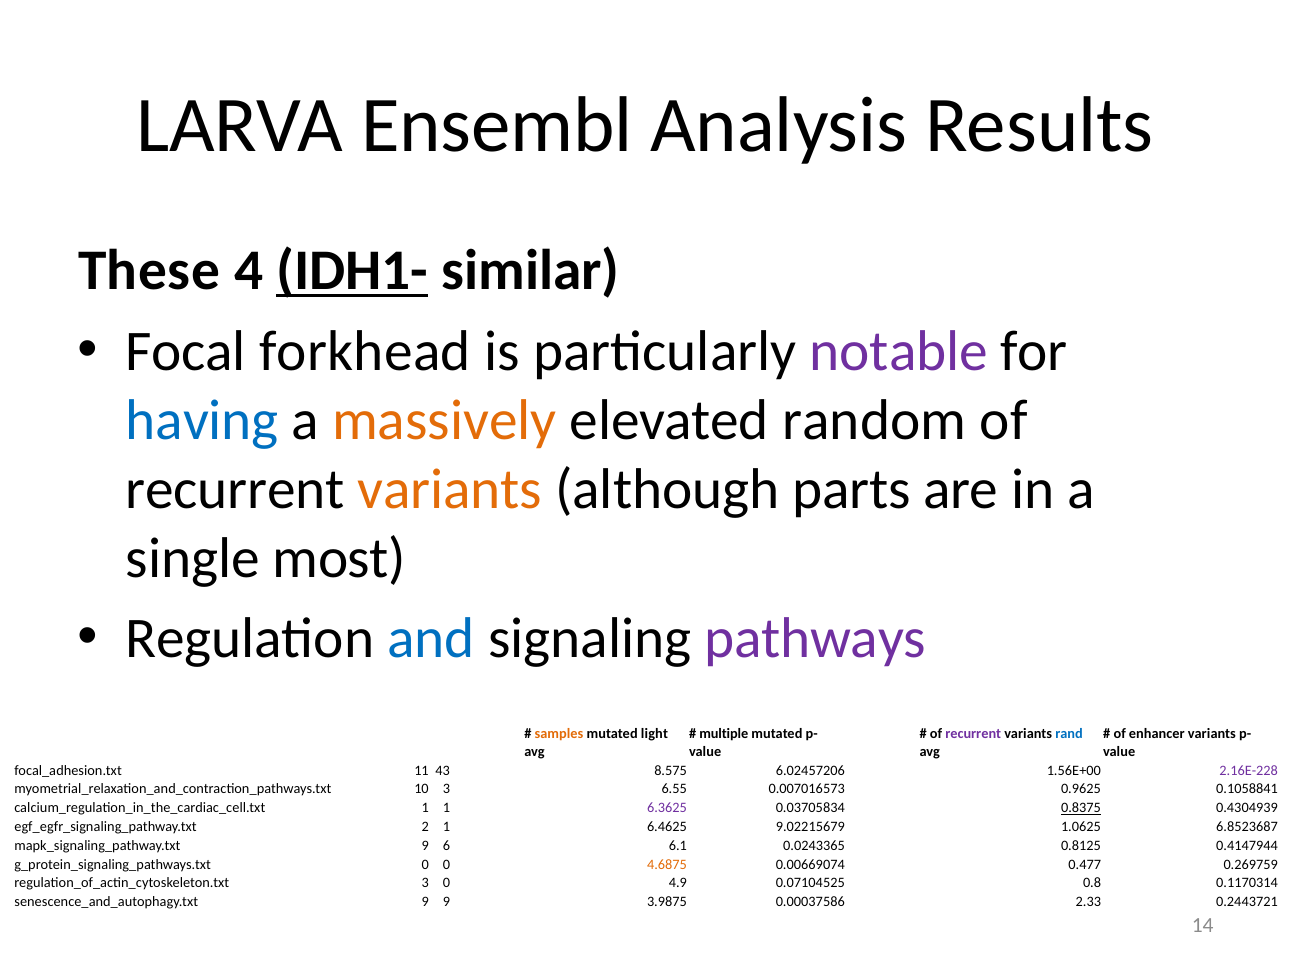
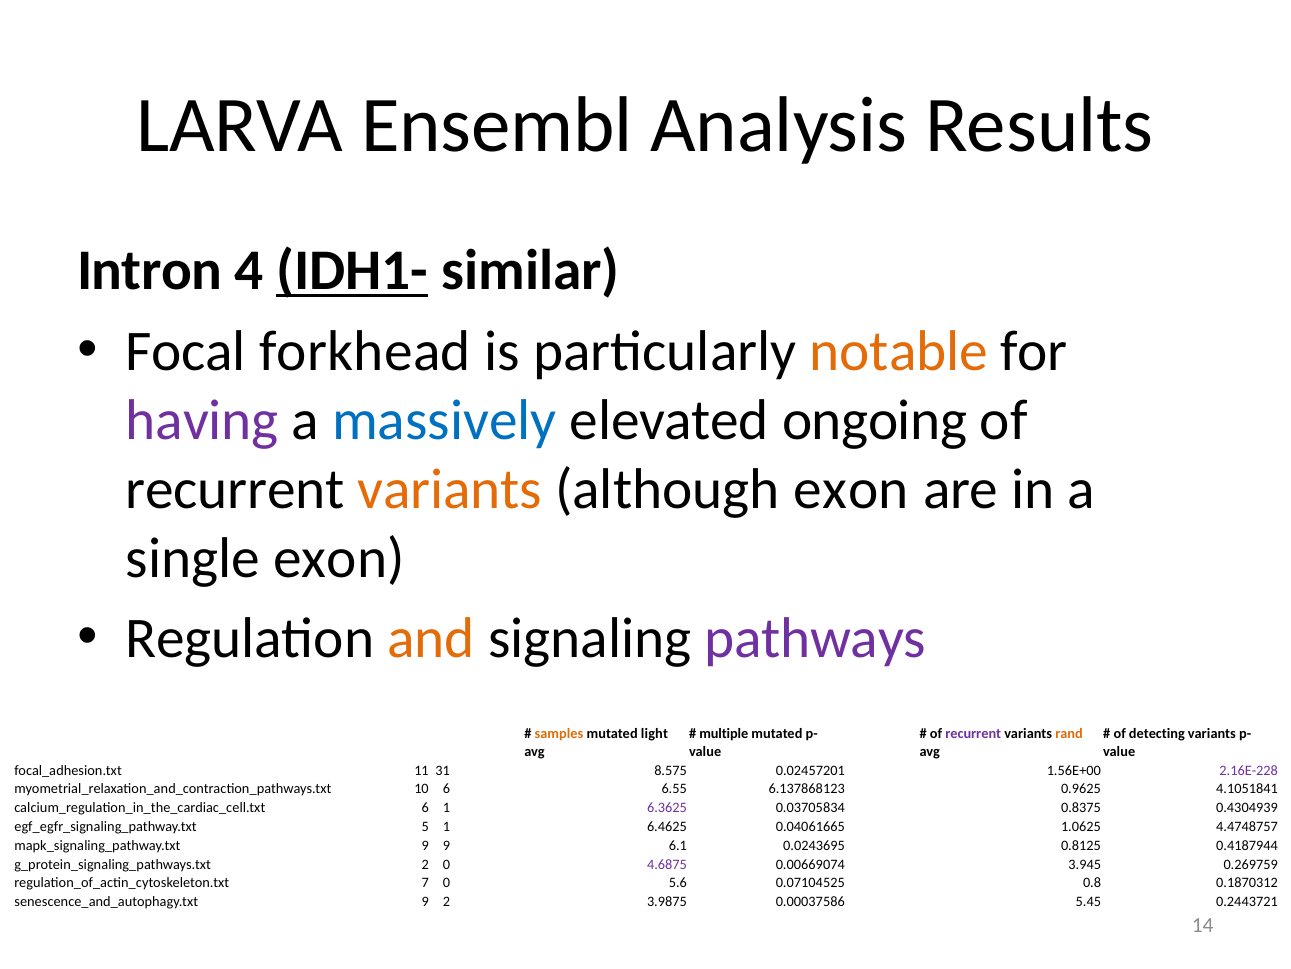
These: These -> Intron (150, 271)
notable colour: purple -> orange (899, 351)
having colour: blue -> purple (202, 420)
massively colour: orange -> blue (444, 420)
random: random -> ongoing (875, 420)
although parts: parts -> exon (851, 489)
single most: most -> exon (339, 558)
and colour: blue -> orange (431, 638)
rand colour: blue -> orange (1069, 733)
enhancer: enhancer -> detecting (1157, 733)
43: 43 -> 31 (443, 770)
6.02457206: 6.02457206 -> 0.02457201 (810, 770)
10 3: 3 -> 6 (446, 789)
0.007016573: 0.007016573 -> 6.137868123 (807, 789)
0.1058841: 0.1058841 -> 4.1051841 (1247, 789)
1: 1 -> 6 (425, 807)
0.8375 underline: present -> none (1081, 807)
2: 2 -> 5 (425, 826)
9.02215679: 9.02215679 -> 0.04061665 (810, 826)
6.8523687: 6.8523687 -> 4.4748757 (1247, 826)
9 6: 6 -> 9 (446, 845)
0.0243365: 0.0243365 -> 0.0243695 (814, 845)
0.4147944: 0.4147944 -> 0.4187944 (1247, 845)
0: 0 -> 2 (425, 864)
4.6875 colour: orange -> purple (667, 864)
0.477: 0.477 -> 3.945 (1085, 864)
3: 3 -> 7 (425, 882)
4.9: 4.9 -> 5.6 (678, 882)
0.1170314: 0.1170314 -> 0.1870312 (1247, 882)
9 9: 9 -> 2 (446, 901)
2.33: 2.33 -> 5.45 (1088, 901)
